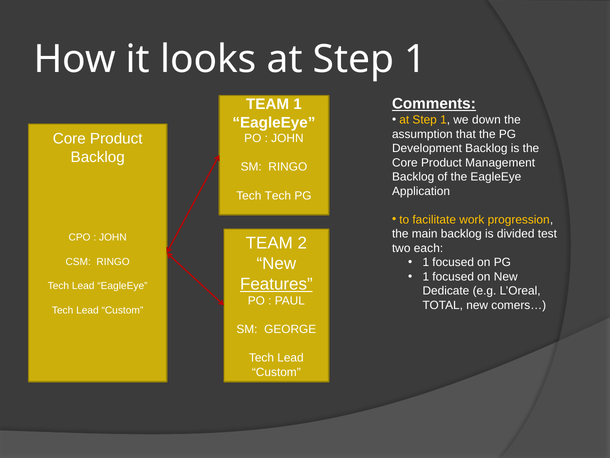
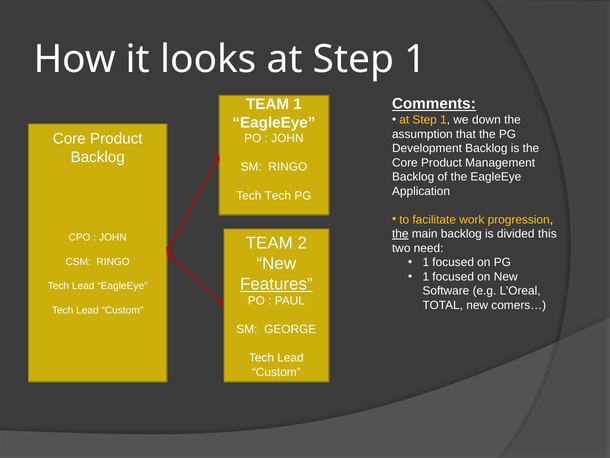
the underline: none -> present (400, 234)
test: test -> this (547, 234)
each: each -> need (429, 248)
Dedicate: Dedicate -> Software (446, 291)
